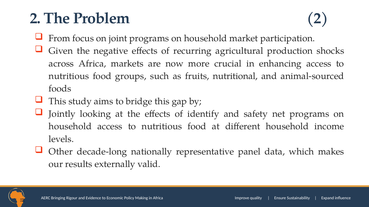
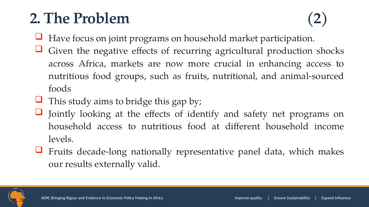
From: From -> Have (59, 38)
Other: Other -> Fruits (61, 152)
